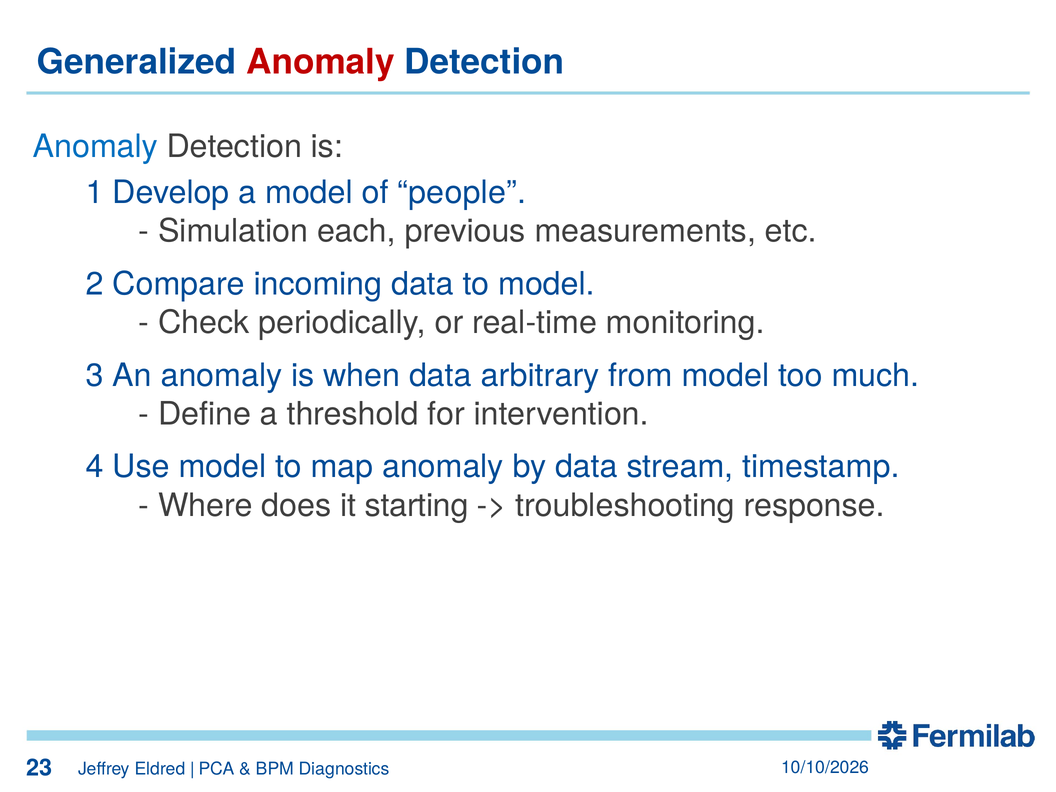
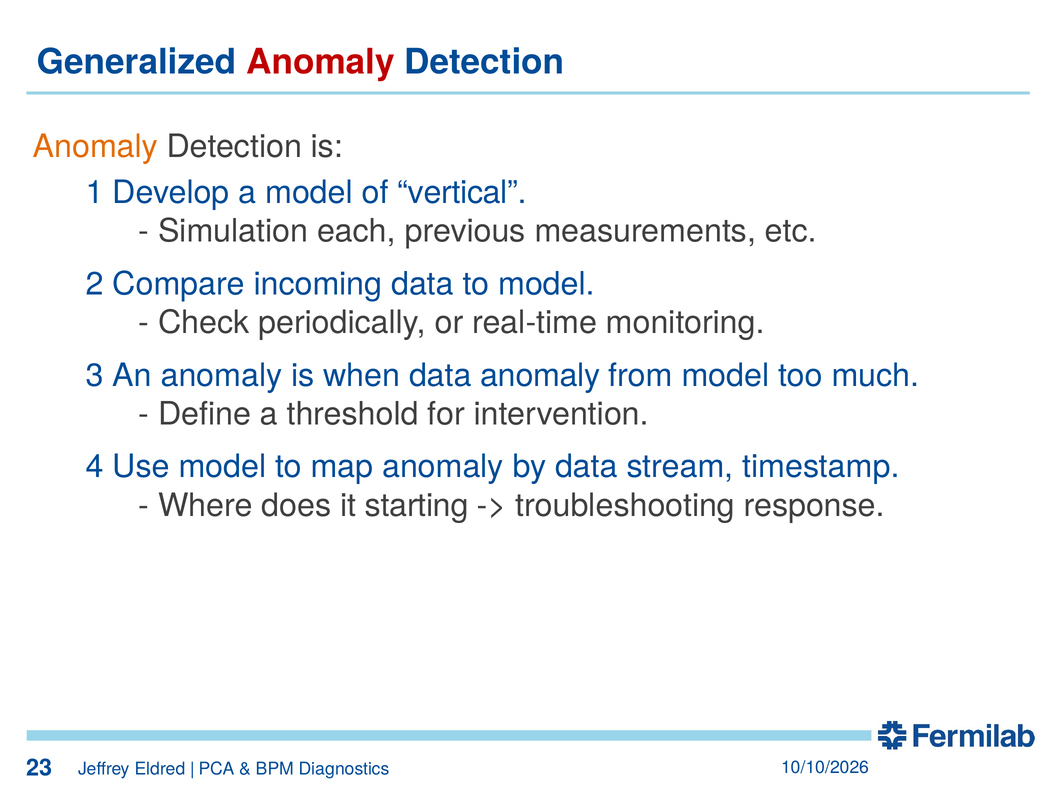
Anomaly colour: blue -> orange (95, 147)
people: people -> vertical (462, 192)
data arbitrary: arbitrary -> anomaly (540, 375)
